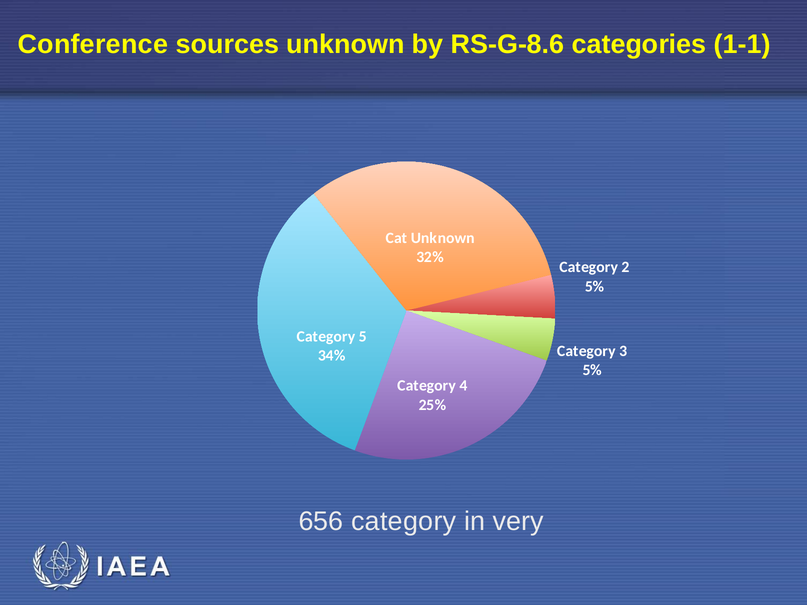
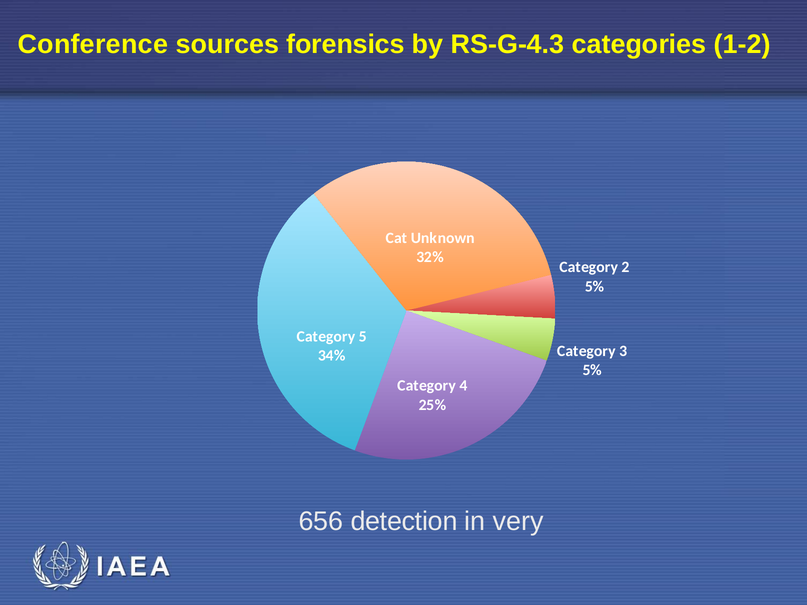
sources unknown: unknown -> forensics (346, 44)
RS-G-8.6: RS-G-8.6 -> RS-G-4.3 (508, 44)
1-1: 1-1 -> 1-2 (742, 44)
656 category: category -> detection (404, 522)
